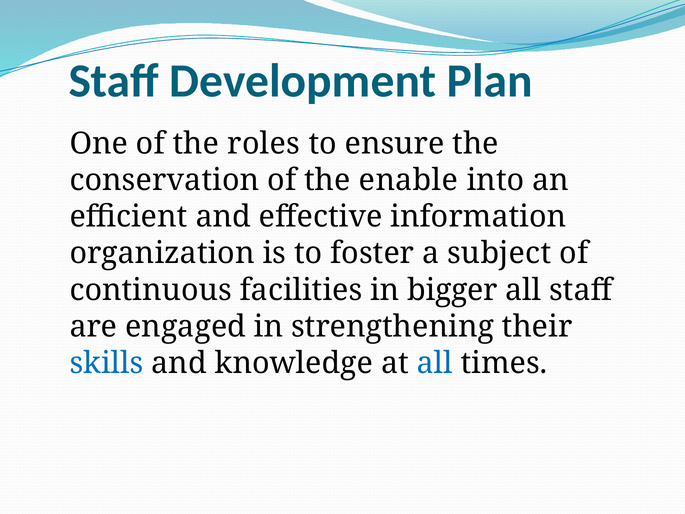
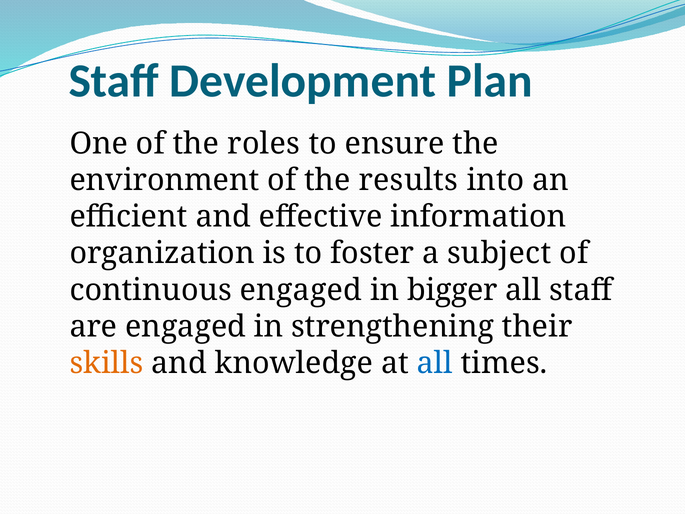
conservation: conservation -> environment (165, 180)
enable: enable -> results (408, 180)
continuous facilities: facilities -> engaged (301, 290)
skills colour: blue -> orange (106, 363)
